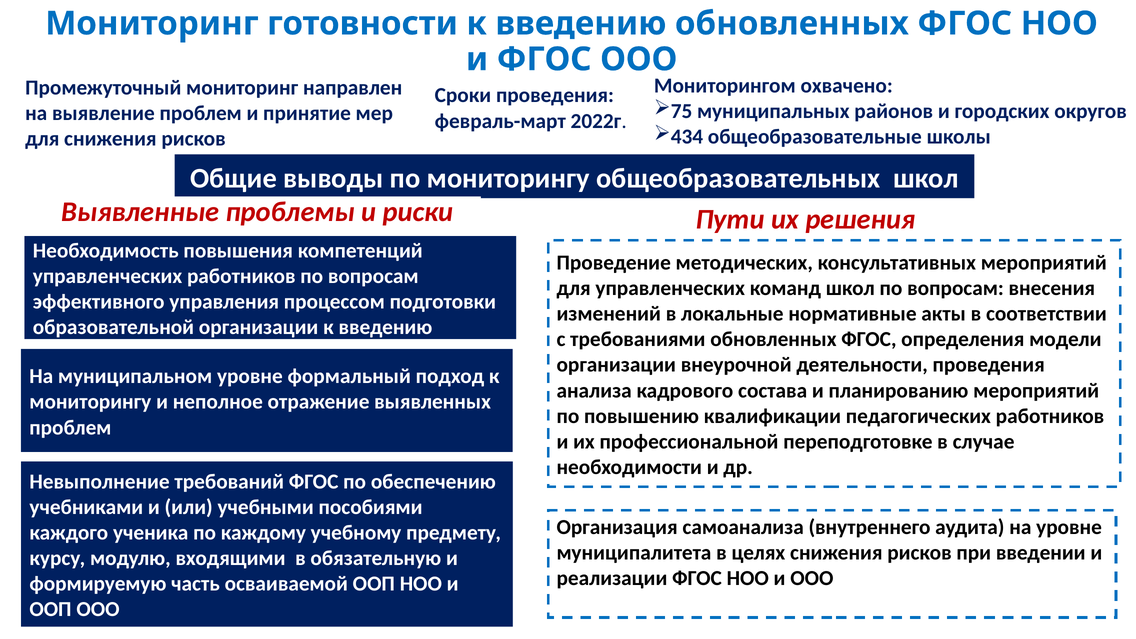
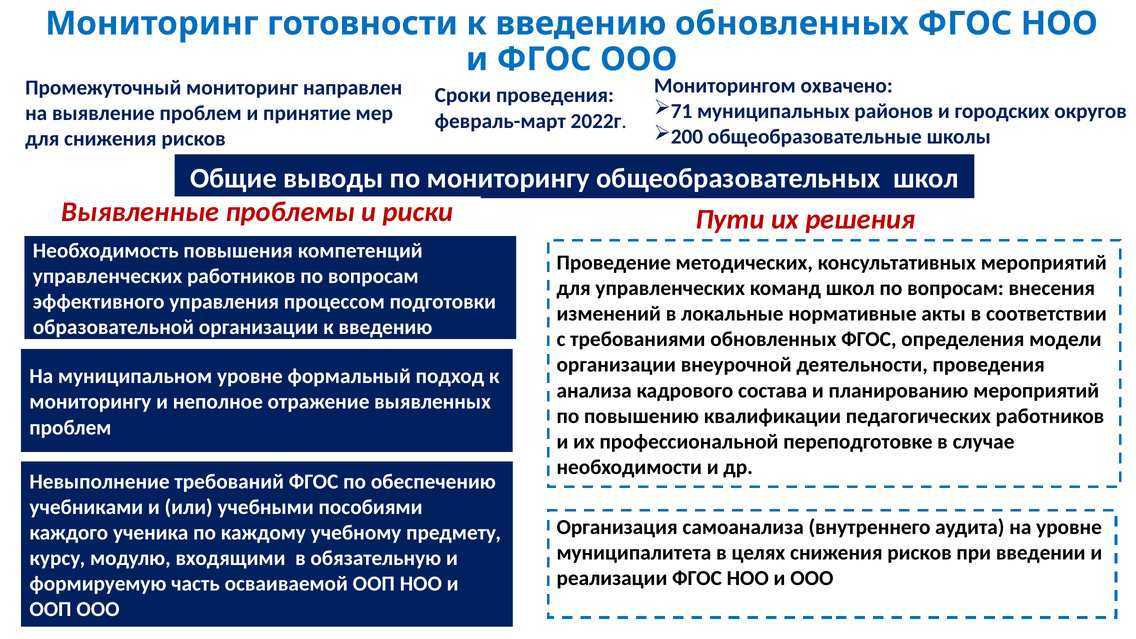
75: 75 -> 71 (682, 111)
434: 434 -> 200 (687, 137)
